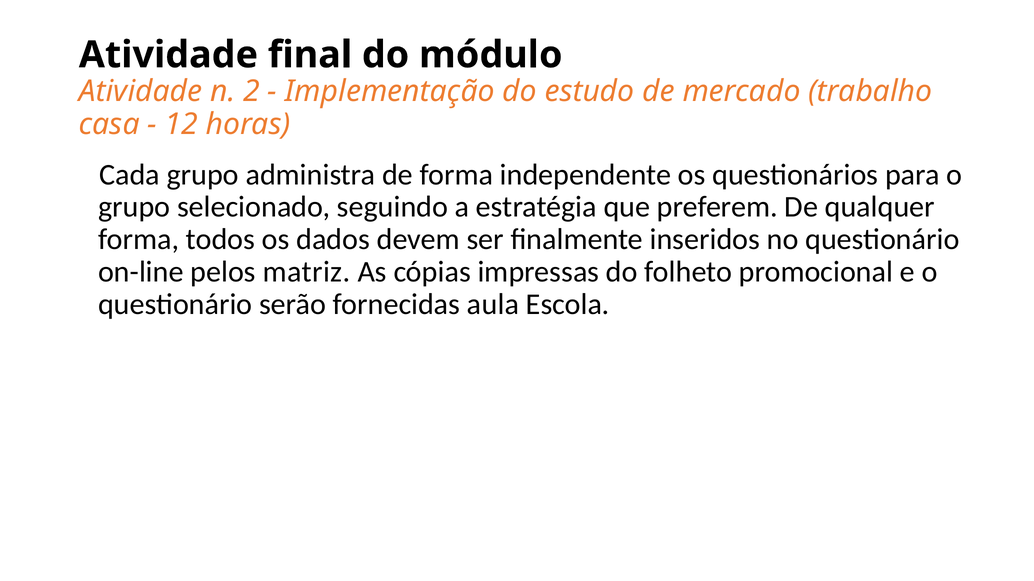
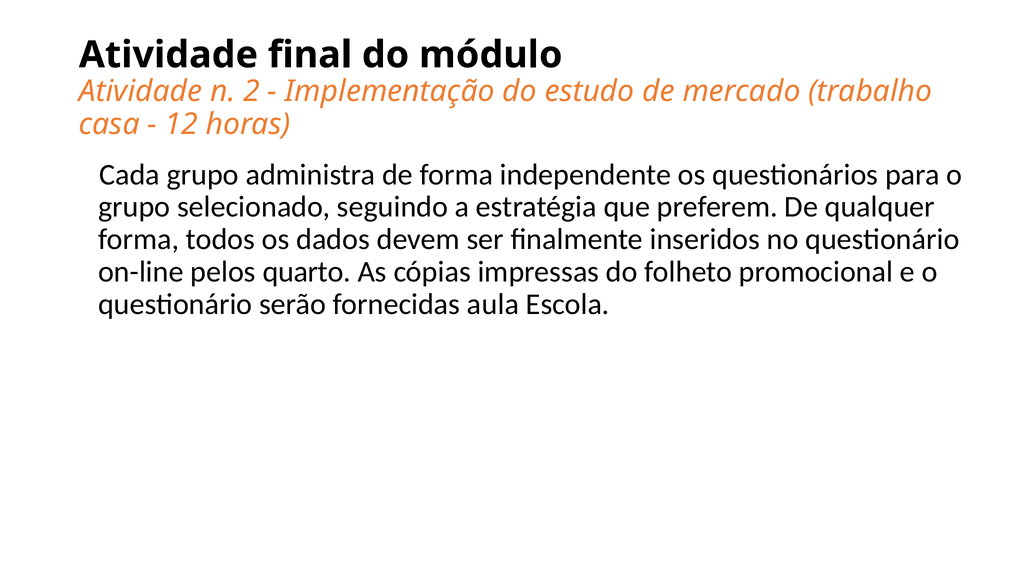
matriz: matriz -> quarto (307, 272)
